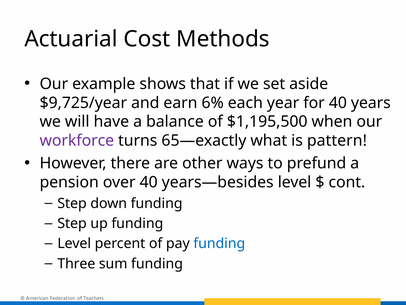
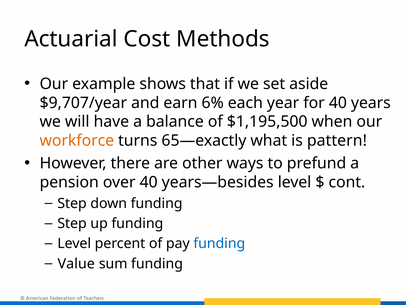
$9,725/year: $9,725/year -> $9,707/year (83, 103)
workforce colour: purple -> orange (77, 141)
Three: Three -> Value (76, 263)
